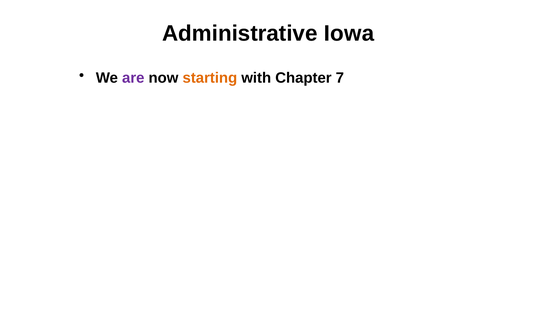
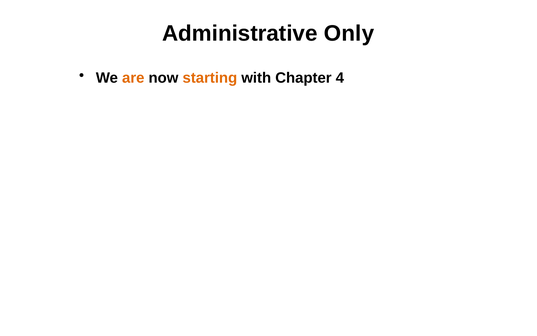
Iowa: Iowa -> Only (349, 33)
are colour: purple -> orange (133, 78)
7: 7 -> 4 (340, 78)
